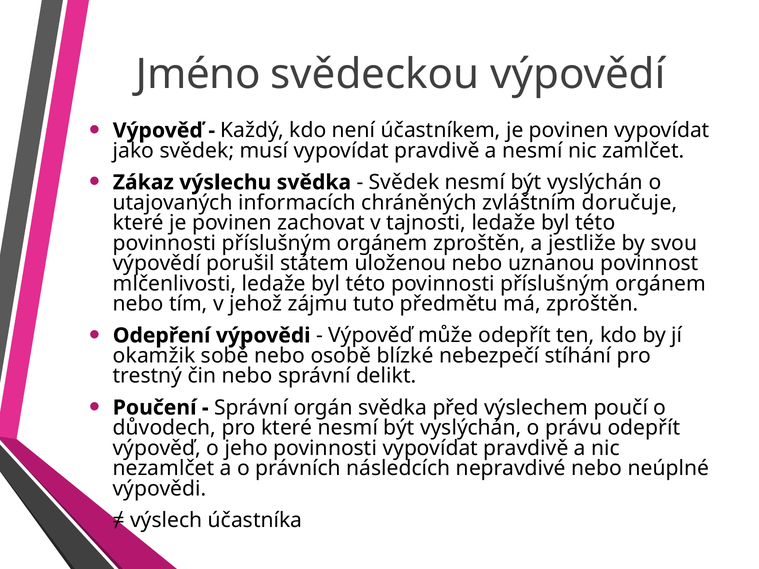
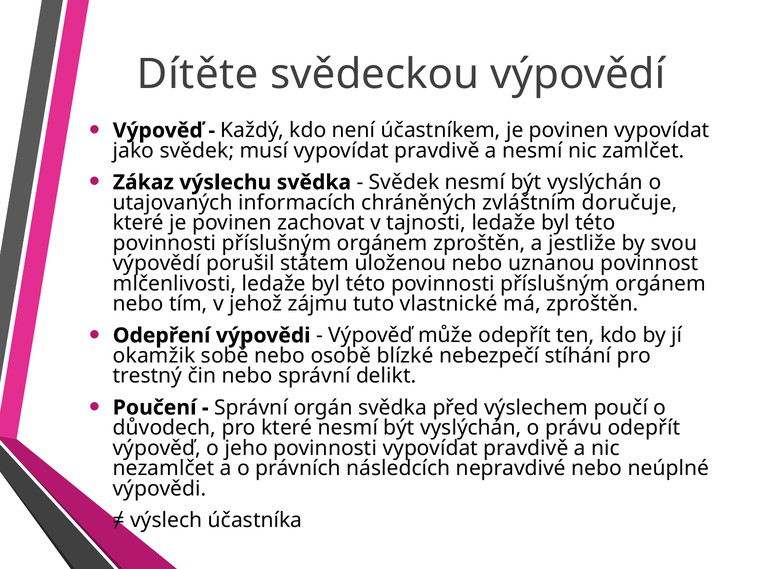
Jméno: Jméno -> Dítěte (198, 75)
předmětu: předmětu -> vlastnické (449, 304)
